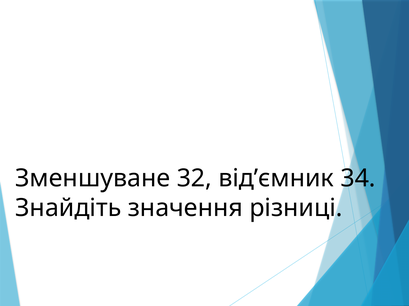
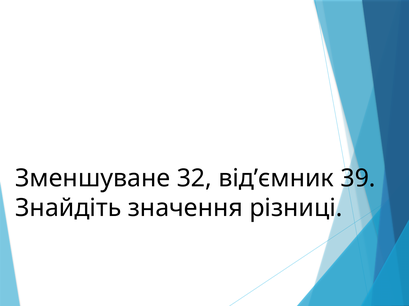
34: 34 -> 39 (358, 179)
